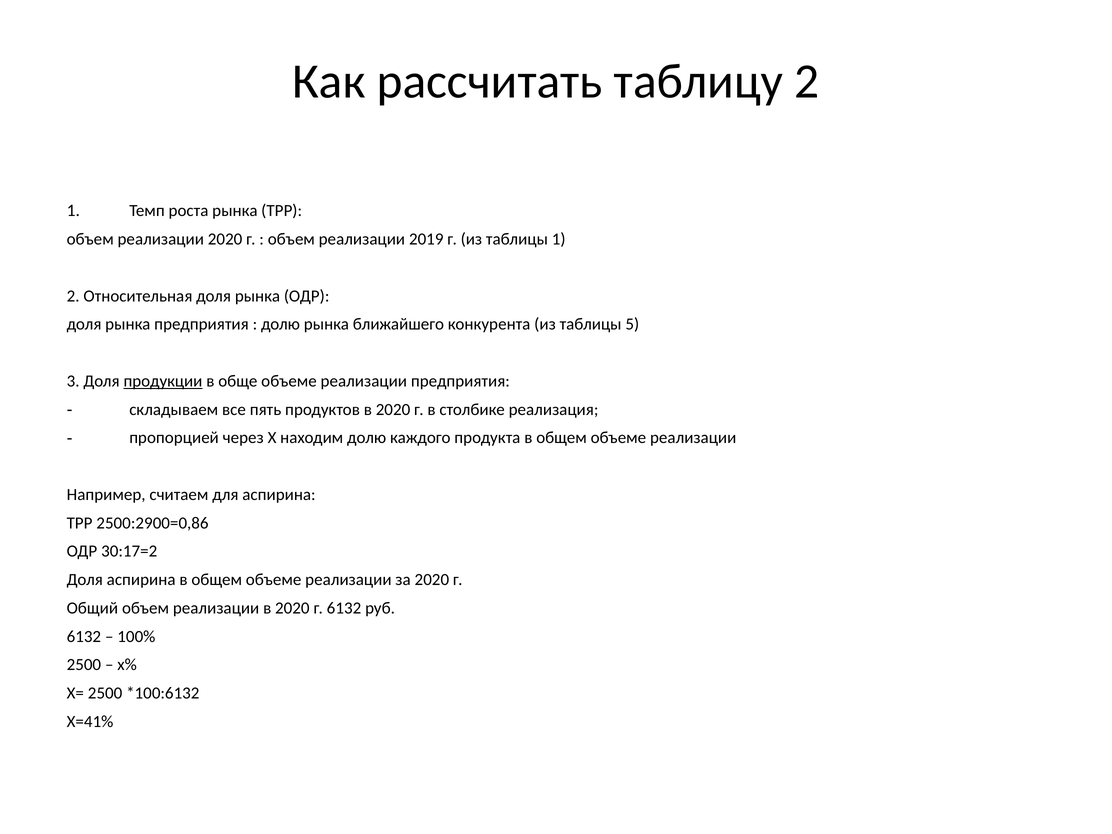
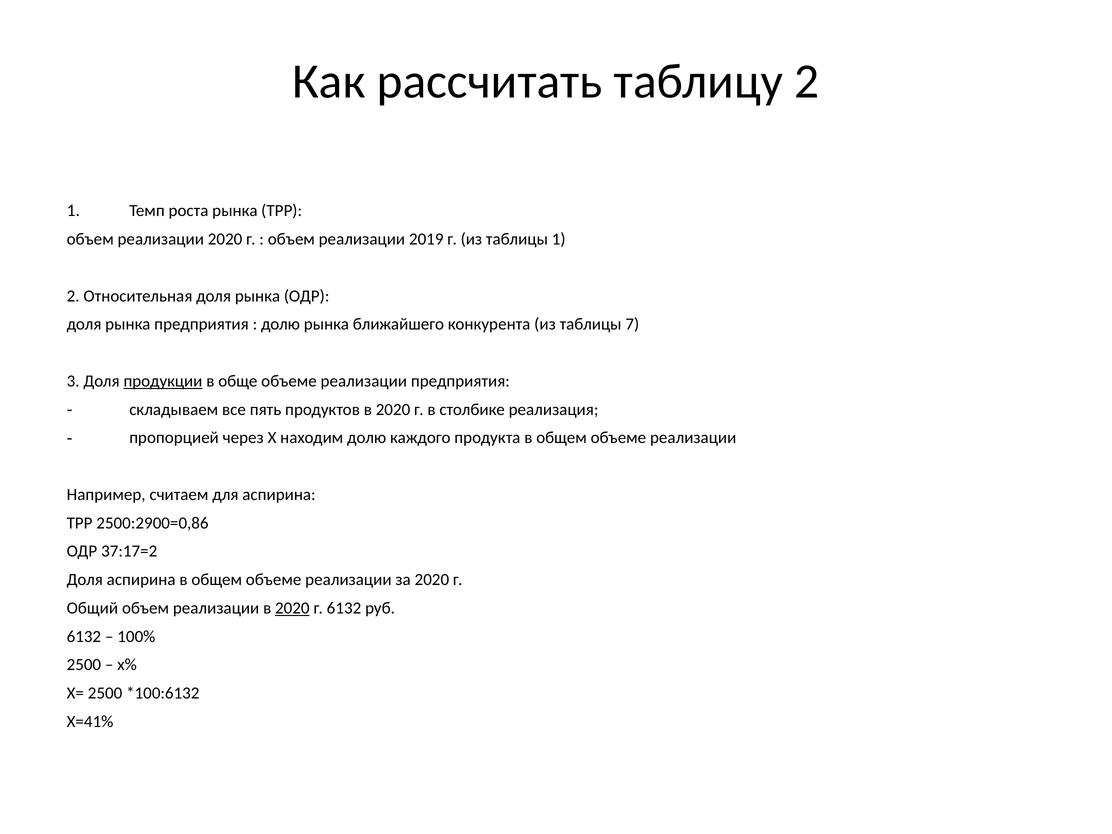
5: 5 -> 7 (632, 324)
30:17=2: 30:17=2 -> 37:17=2 (129, 551)
2020 underline: none -> present (292, 608)
